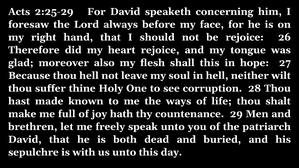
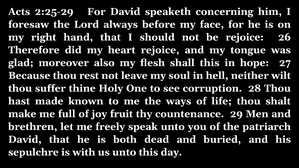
thou hell: hell -> rest (89, 76)
hath: hath -> fruit (121, 114)
